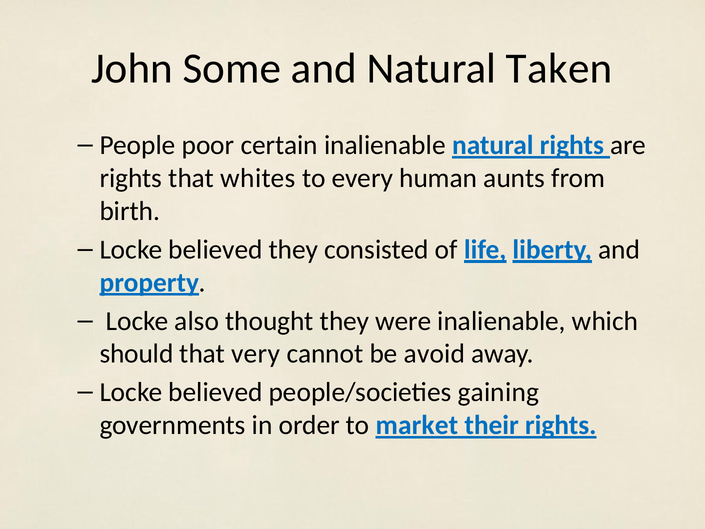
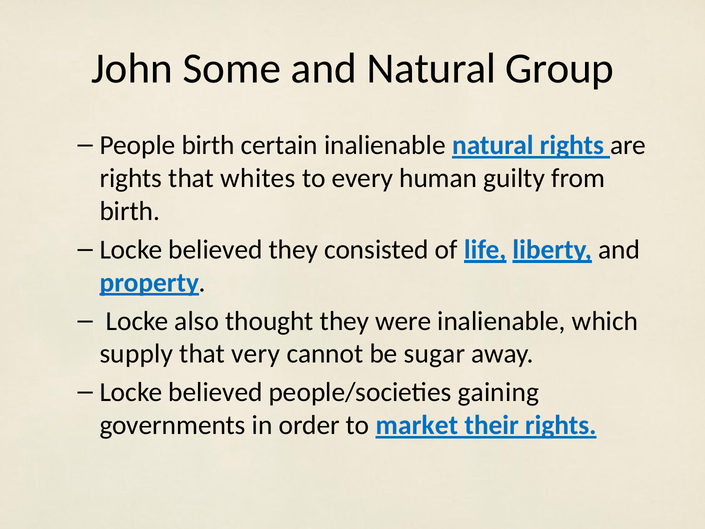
Taken: Taken -> Group (560, 68)
People poor: poor -> birth (208, 145)
aunts: aunts -> guilty (514, 178)
should: should -> supply (136, 354)
avoid: avoid -> sugar (434, 354)
